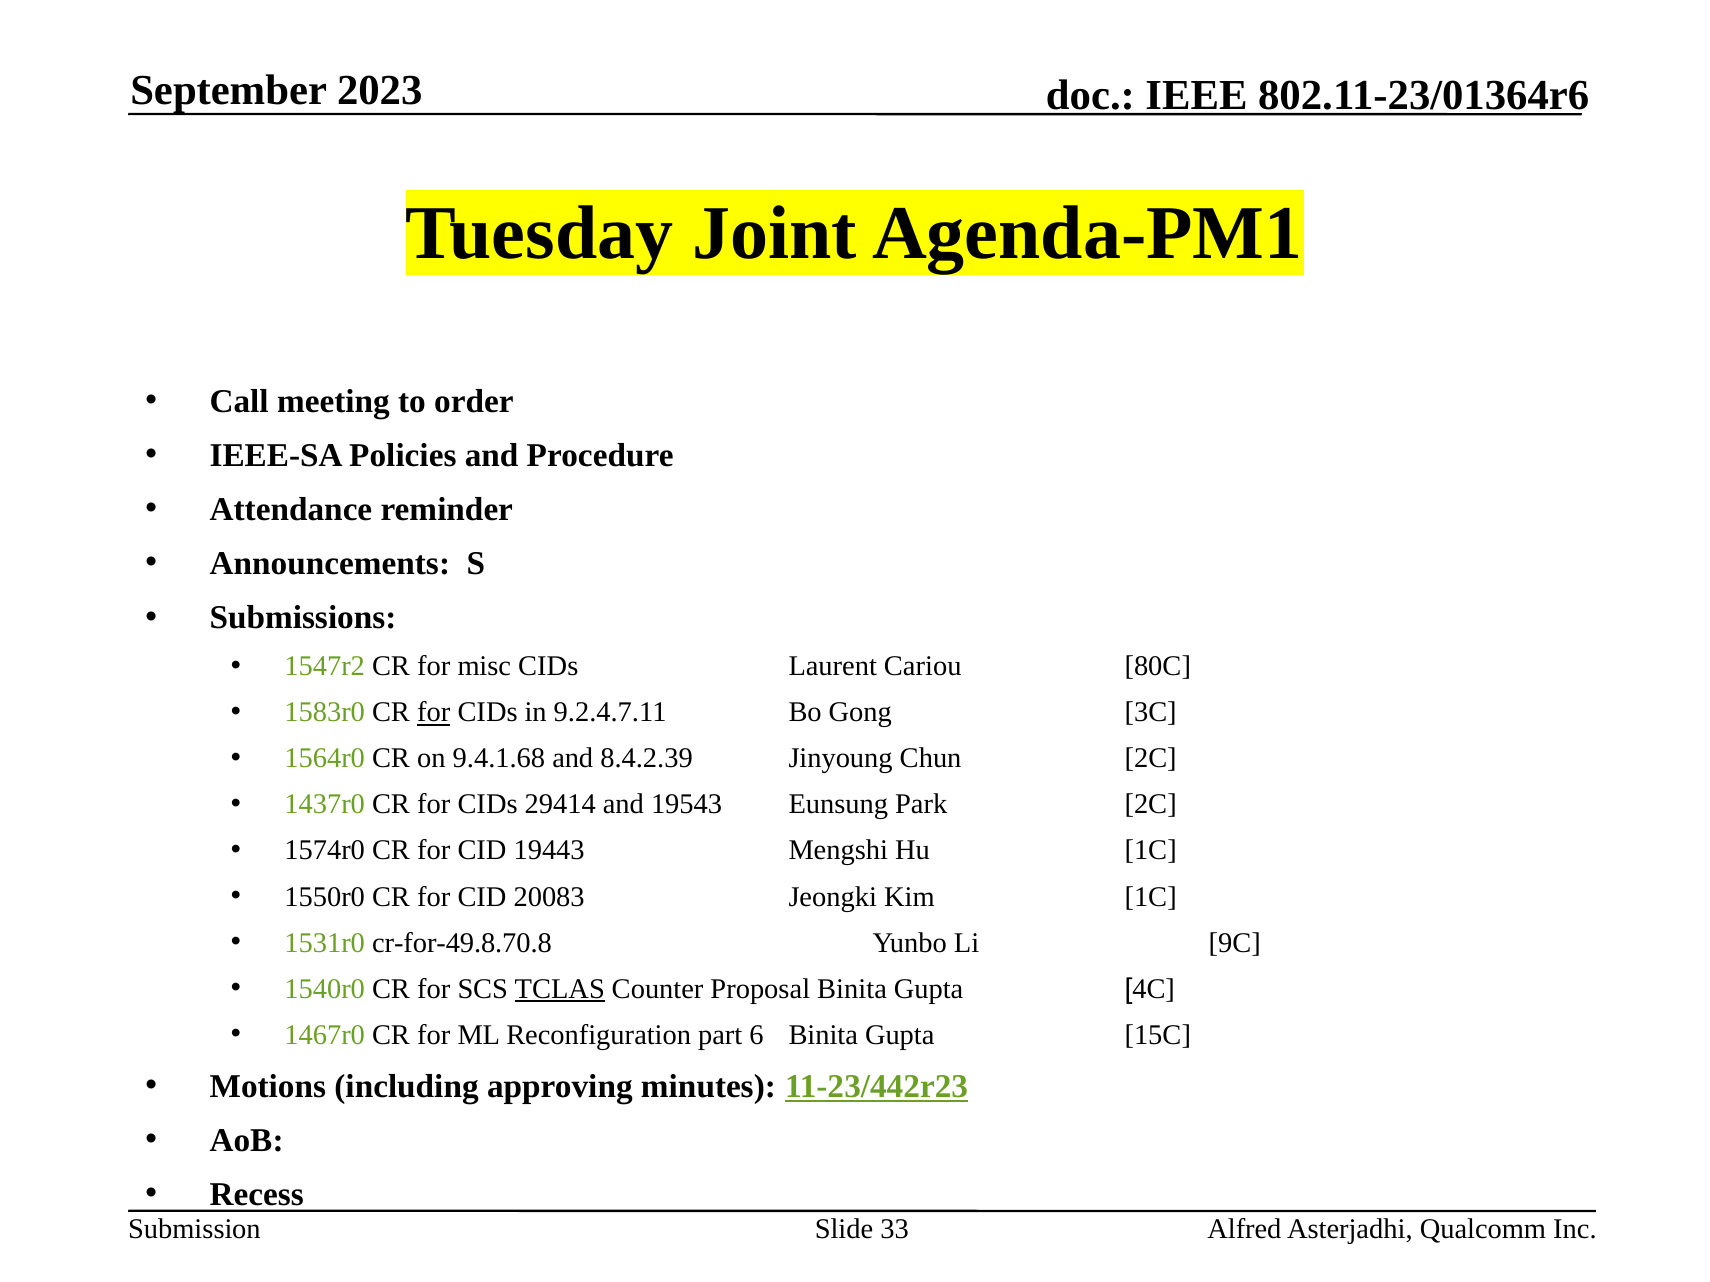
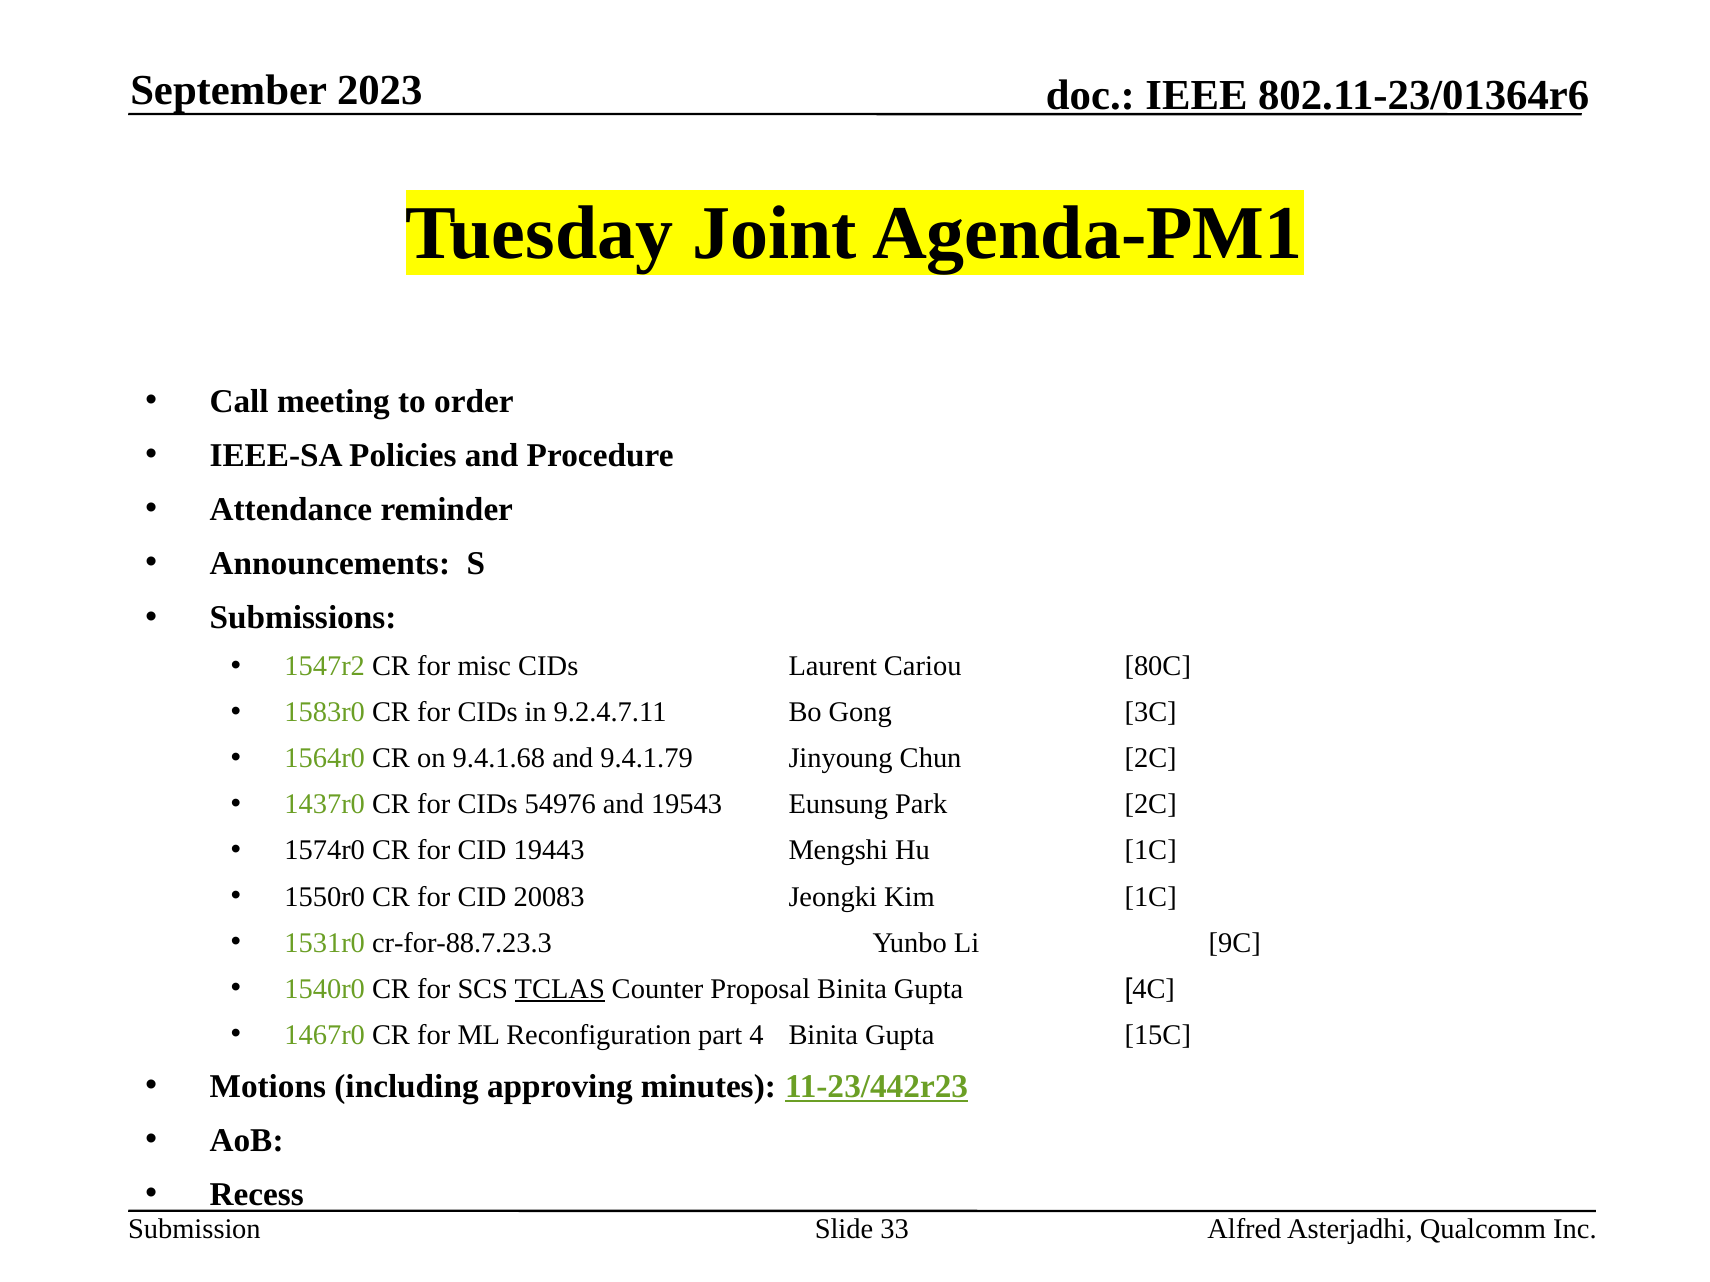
for underline: present -> none (434, 713)
8.4.2.39: 8.4.2.39 -> 9.4.1.79 (647, 759)
29414: 29414 -> 54976 (560, 805)
cr-for-49.8.70.8: cr-for-49.8.70.8 -> cr-for-88.7.23.3 (462, 943)
6: 6 -> 4 (757, 1035)
